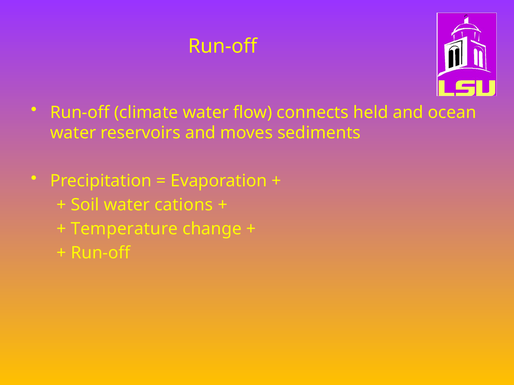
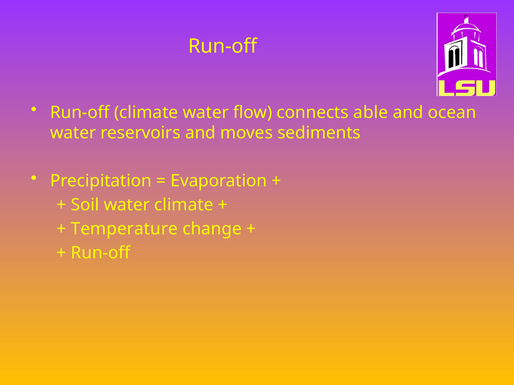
held: held -> able (371, 113)
water cations: cations -> climate (184, 205)
